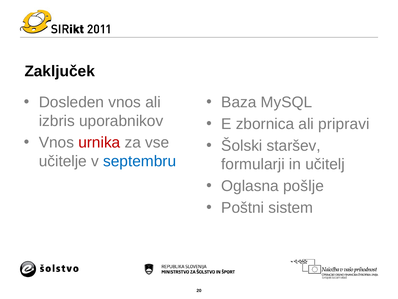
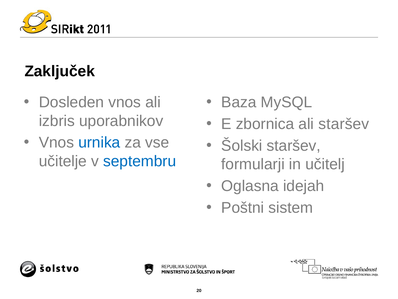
ali pripravi: pripravi -> staršev (344, 124)
urnika colour: red -> blue (99, 142)
pošlje: pošlje -> idejah (304, 186)
